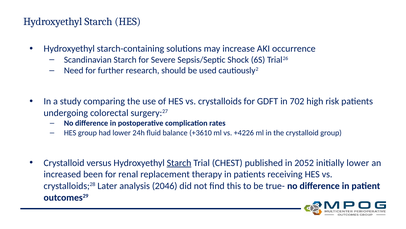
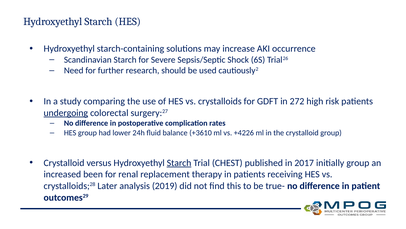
702: 702 -> 272 (297, 101)
undergoing underline: none -> present (66, 113)
2052: 2052 -> 2017 (304, 162)
initially lower: lower -> group (358, 162)
2046: 2046 -> 2019 (165, 185)
